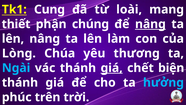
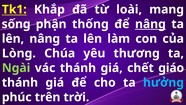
Cung: Cung -> Khắp (49, 9)
thiết: thiết -> sống (16, 24)
chúng: chúng -> thống (90, 24)
Ngài colour: light blue -> light green (16, 68)
giá underline: present -> none (112, 68)
biện: biện -> giáo (171, 68)
